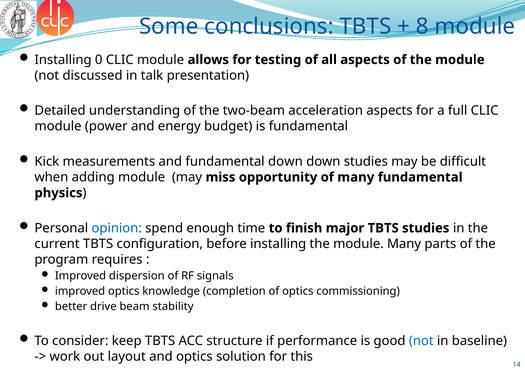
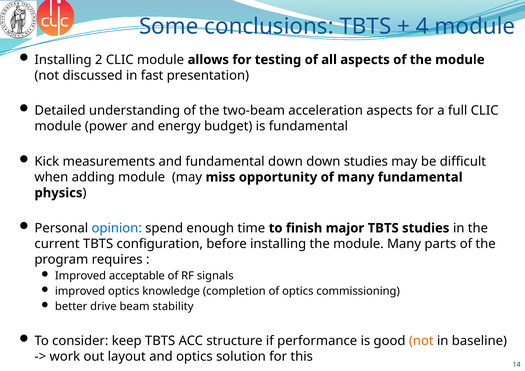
8: 8 -> 4 (422, 26)
0: 0 -> 2 (99, 60)
talk: talk -> fast (152, 75)
dispersion: dispersion -> acceptable (137, 276)
not colour: blue -> orange (421, 341)
